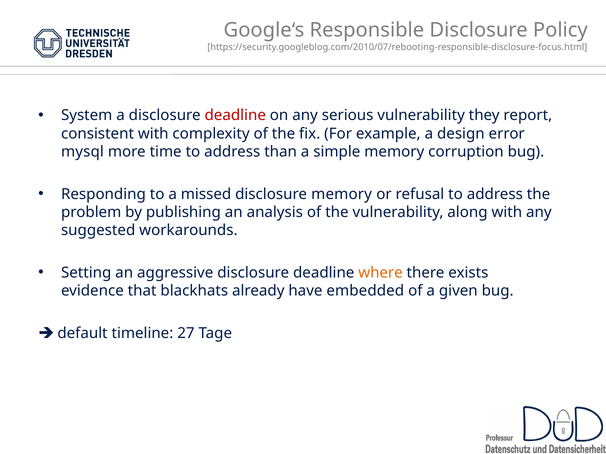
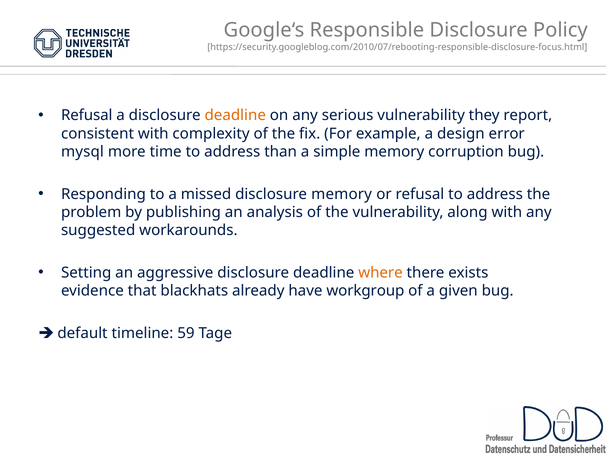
System: System -> Refusal (87, 116)
deadline colour: red -> orange (235, 116)
embedded: embedded -> workgroup (365, 291)
27: 27 -> 59 (186, 334)
